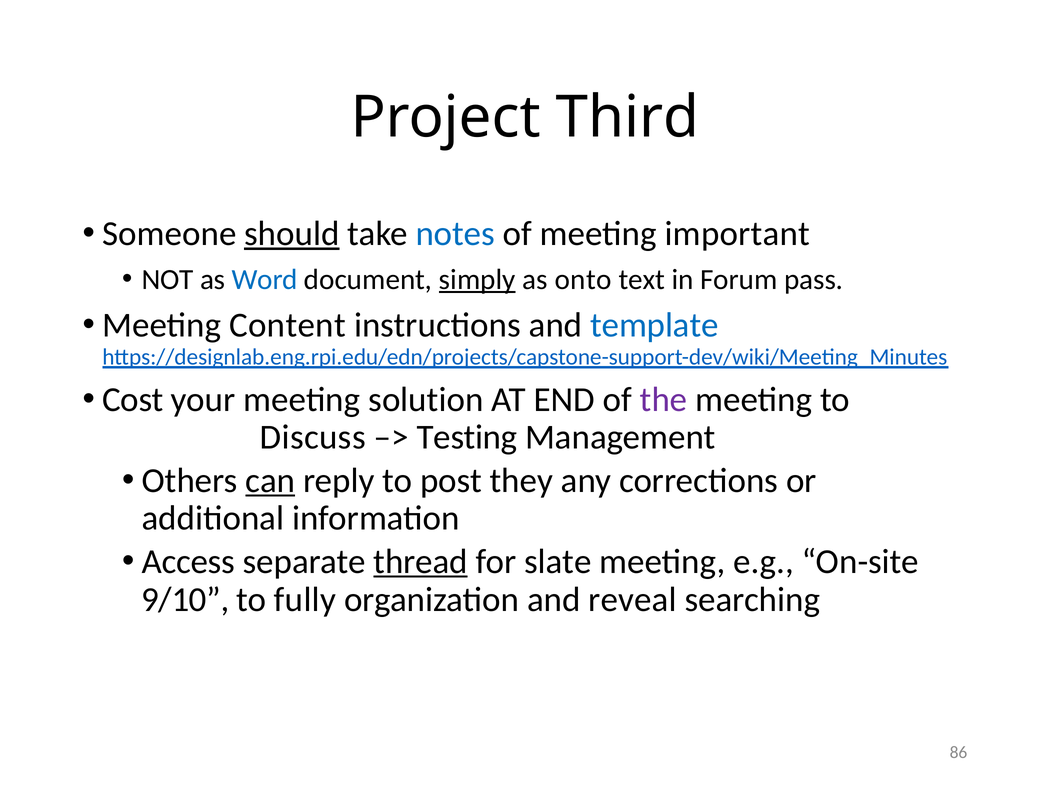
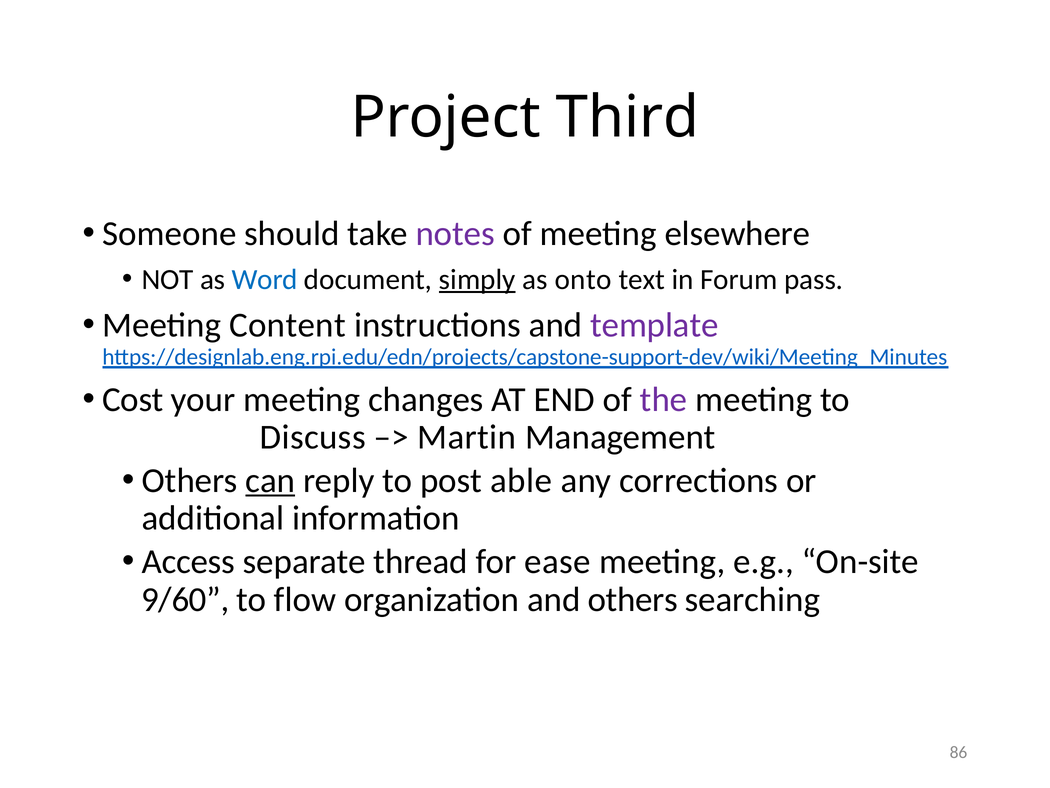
should underline: present -> none (292, 234)
notes colour: blue -> purple (455, 234)
important: important -> elsewhere (738, 234)
template colour: blue -> purple (654, 325)
solution: solution -> changes (426, 399)
Testing: Testing -> Martin (467, 437)
they: they -> able (521, 480)
thread underline: present -> none (421, 561)
slate: slate -> ease (558, 561)
9/10: 9/10 -> 9/60 (185, 599)
fully: fully -> flow (305, 599)
and reveal: reveal -> others (633, 599)
